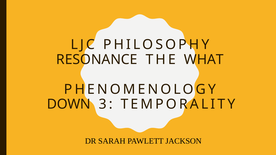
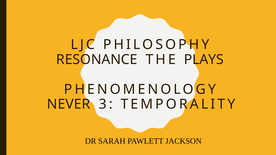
WHAT: WHAT -> PLAYS (204, 60)
DOWN: DOWN -> NEVER (69, 104)
